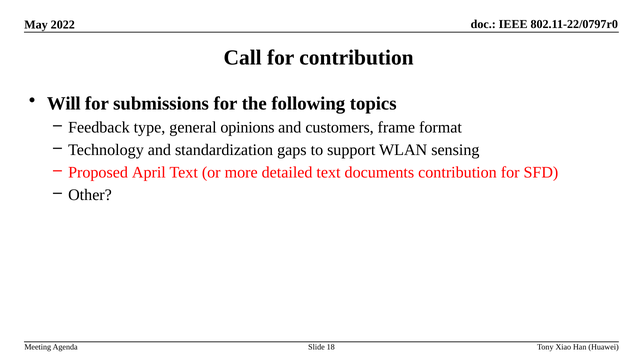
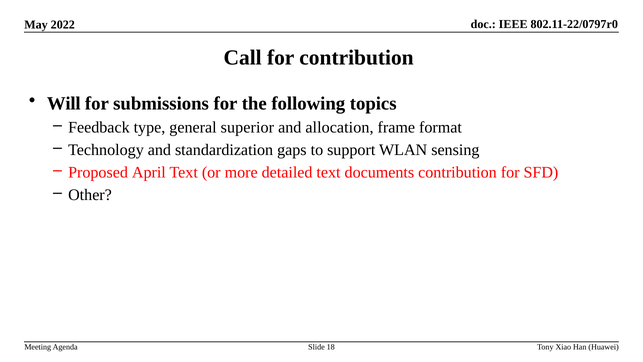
opinions: opinions -> superior (247, 127)
customers: customers -> allocation (339, 127)
